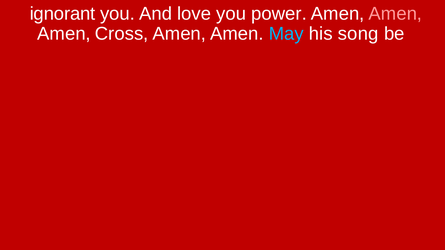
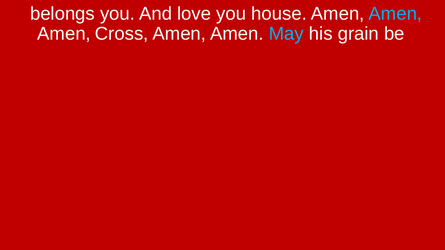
ignorant: ignorant -> belongs (62, 14)
power: power -> house (279, 14)
Amen colour: pink -> light blue (395, 14)
song: song -> grain (358, 34)
